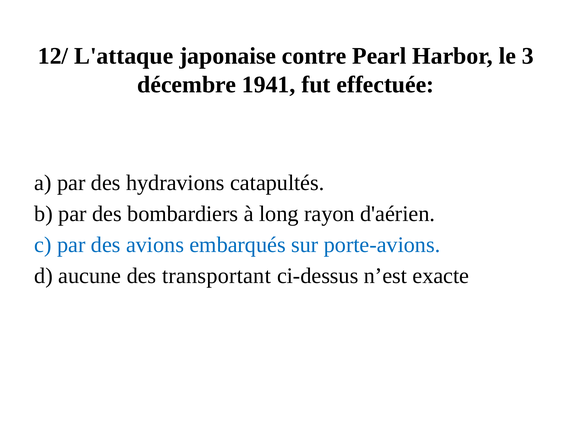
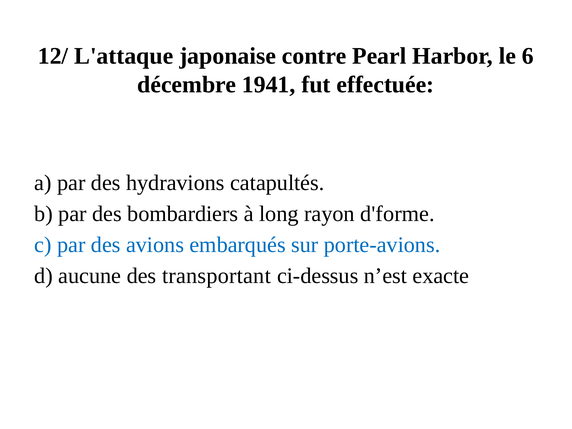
3: 3 -> 6 (528, 56)
d'aérien: d'aérien -> d'forme (398, 214)
